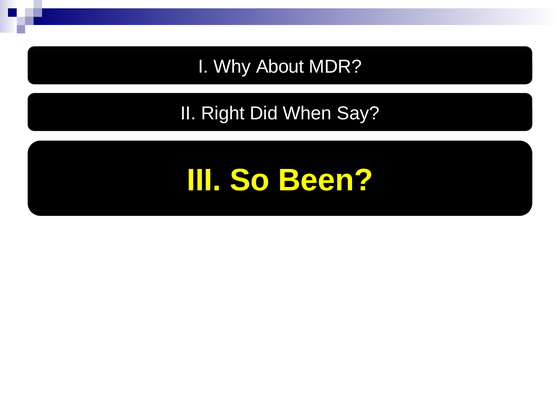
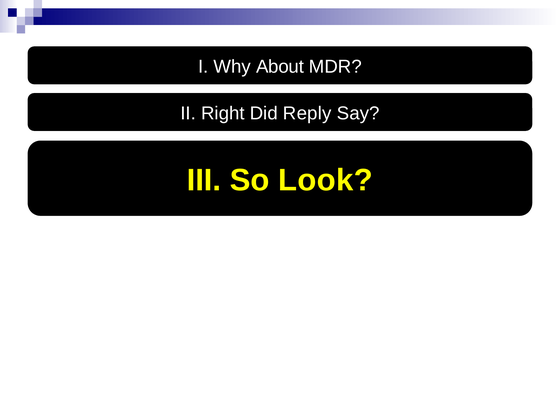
When: When -> Reply (307, 113)
Been: Been -> Look (325, 180)
